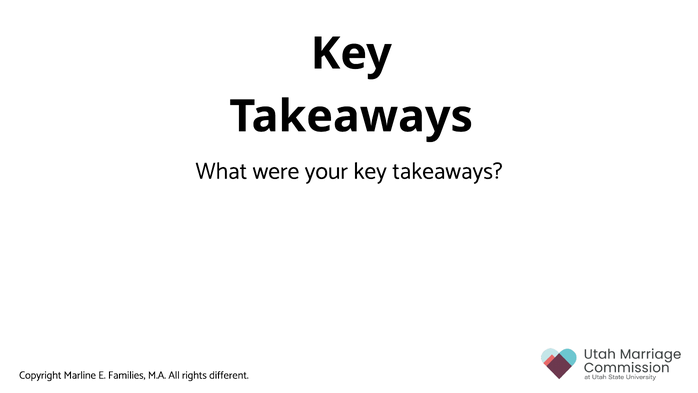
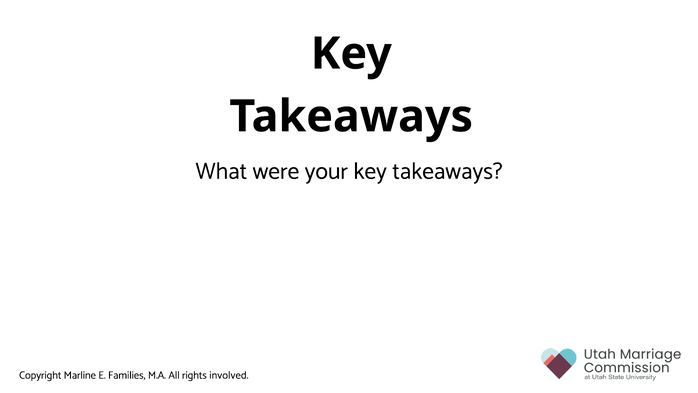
different: different -> involved (229, 375)
